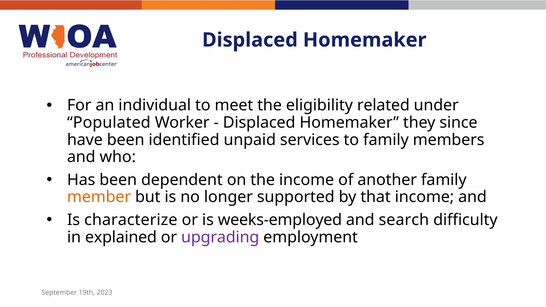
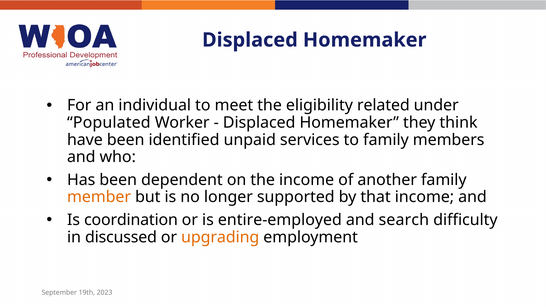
since: since -> think (459, 123)
characterize: characterize -> coordination (131, 220)
weeks-employed: weeks-employed -> entire-employed (280, 220)
explained: explained -> discussed (121, 237)
upgrading colour: purple -> orange (220, 237)
